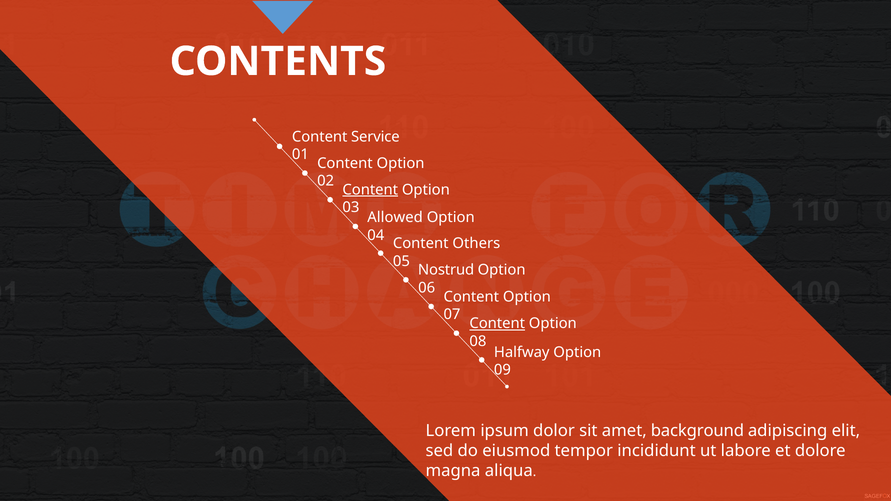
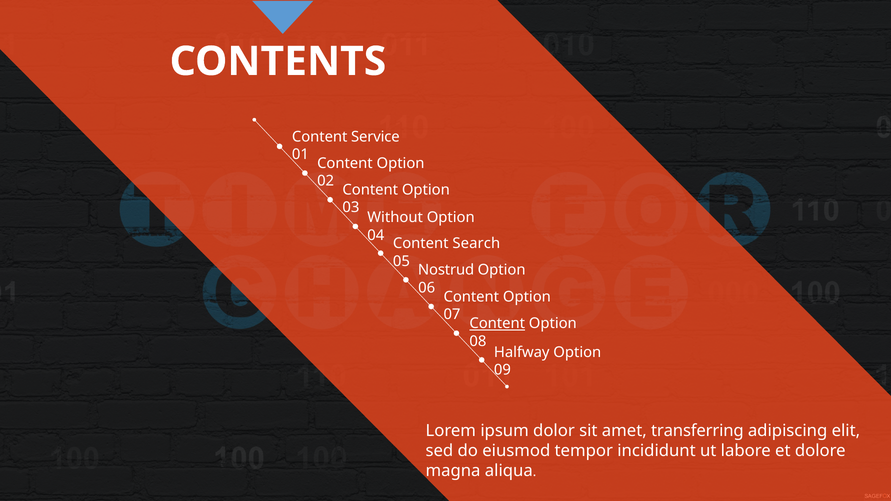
Content underline: present -> none (370, 190)
Allowed: Allowed -> Without (395, 217)
Others: Others -> Search (476, 244)
background: background -> transferring (697, 431)
